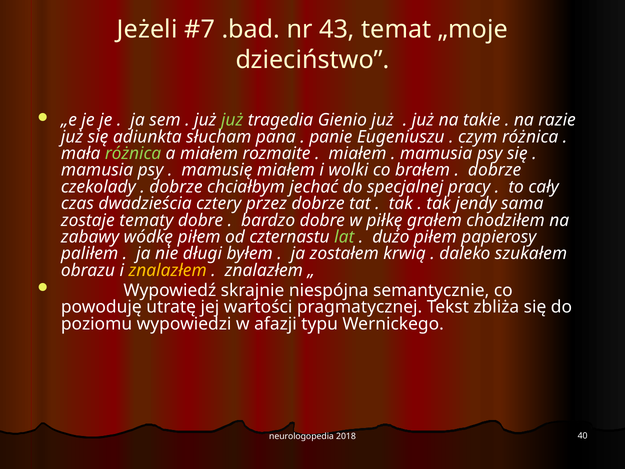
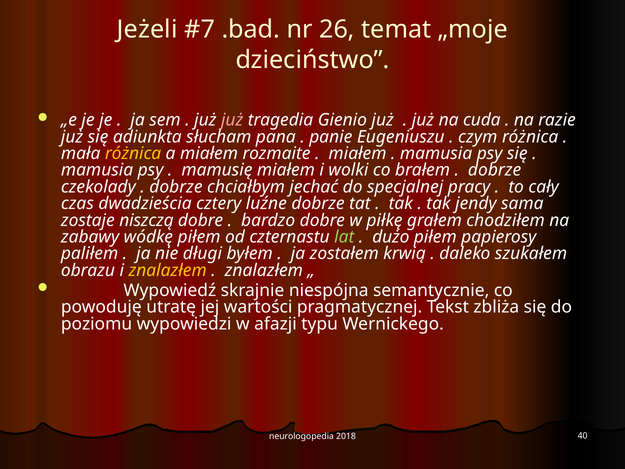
43: 43 -> 26 (337, 29)
już colour: light green -> pink (232, 120)
takie: takie -> cuda (482, 120)
różnica colour: light green -> yellow (133, 153)
przez: przez -> luźne (266, 204)
tematy: tematy -> niszczą (146, 220)
